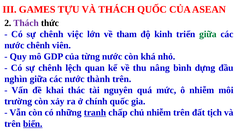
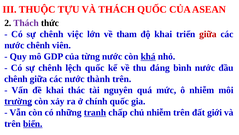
GAMES: GAMES -> THUỘC (37, 9)
độ kinh: kinh -> khai (163, 34)
giữa colour: green -> red (208, 34)
khá underline: none -> present (148, 56)
lệch quan: quan -> quốc (95, 67)
nâng: nâng -> đáng (160, 67)
bình dựng: dựng -> nước (205, 67)
nghìn: nghìn -> chênh (16, 79)
trường underline: none -> present (18, 101)
tịch: tịch -> giới (215, 112)
